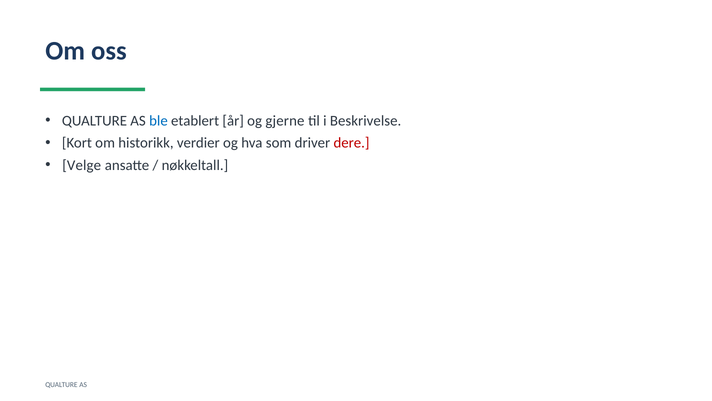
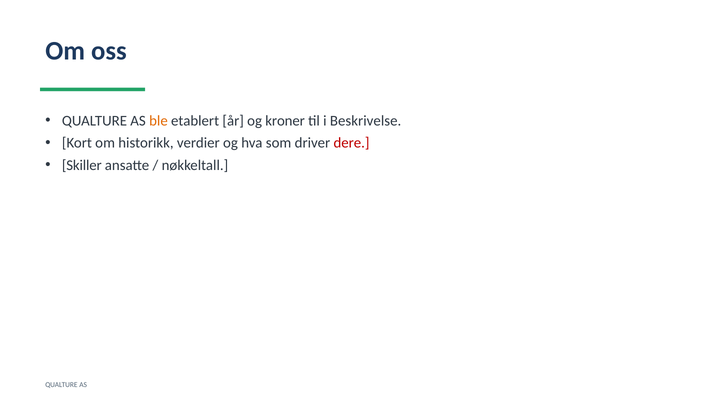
ble colour: blue -> orange (158, 121)
gjerne: gjerne -> kroner (285, 121)
Velge: Velge -> Skiller (82, 165)
